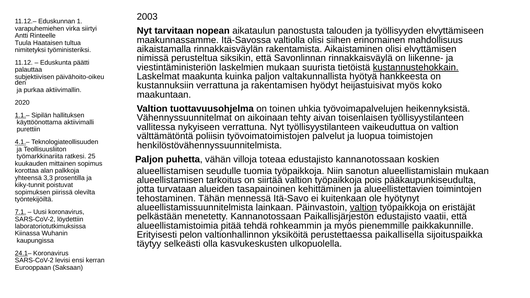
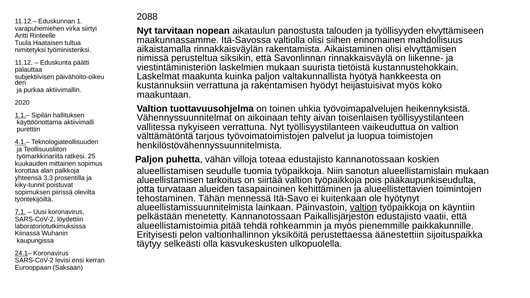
2003: 2003 -> 2088 (147, 17)
kustannustehokkain underline: present -> none (416, 67)
poliisin: poliisin -> tarjous (210, 136)
eristäjät: eristäjät -> käyntiin (459, 207)
paikallisella: paikallisella -> äänestettiin (399, 235)
